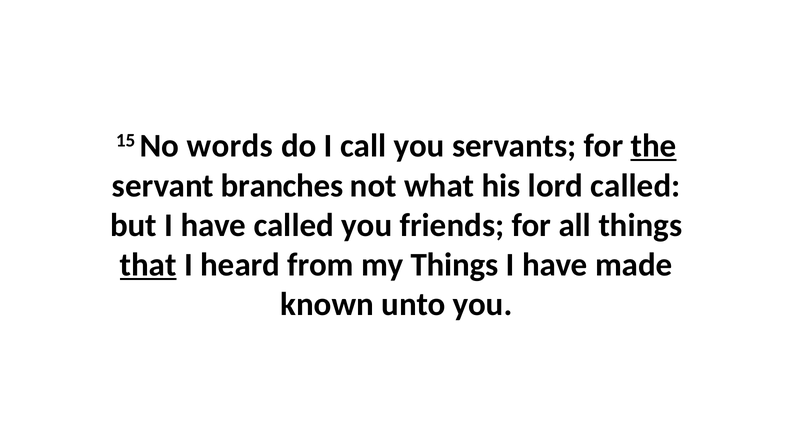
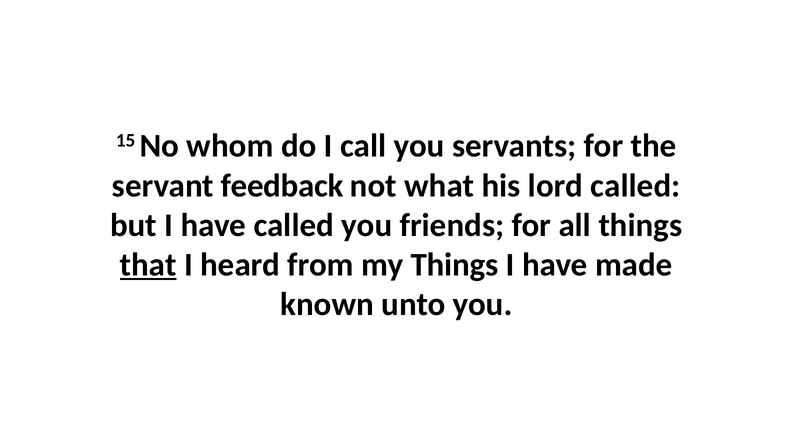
words: words -> whom (230, 146)
the underline: present -> none (654, 146)
branches: branches -> feedback (282, 186)
